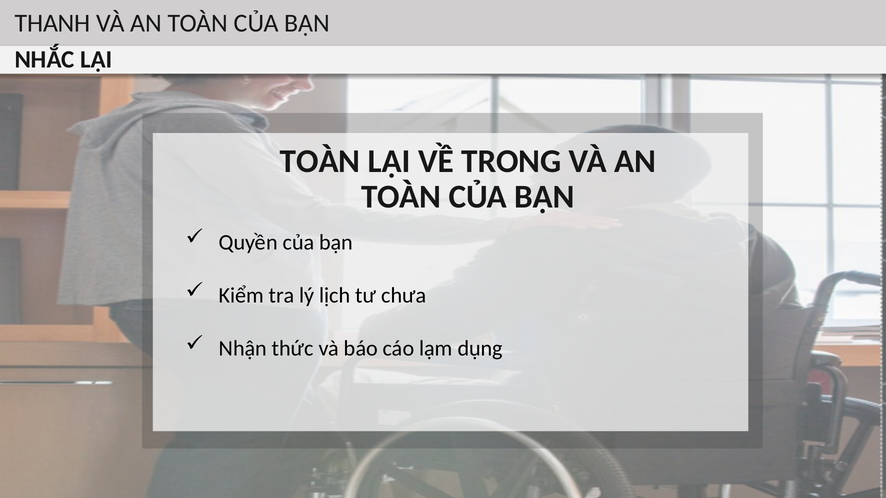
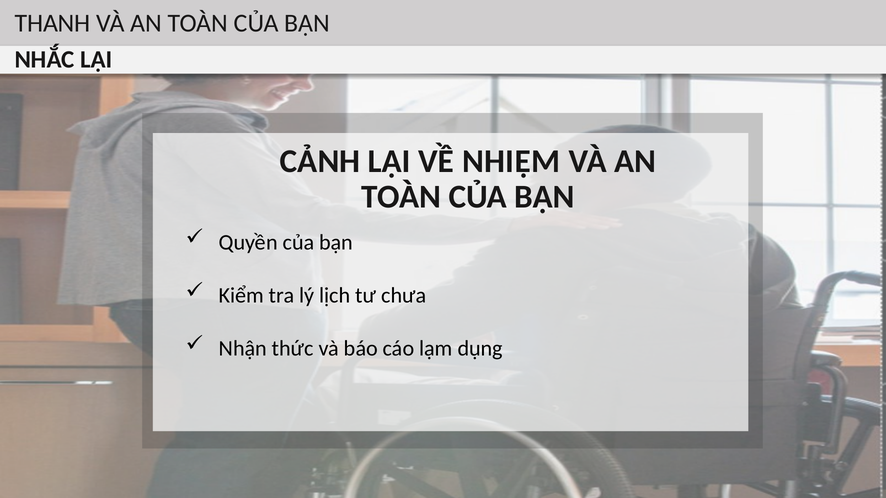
TOÀN: TOÀN -> CẢNH (320, 161)
TRONG: TRONG -> NHIỆM (511, 161)
